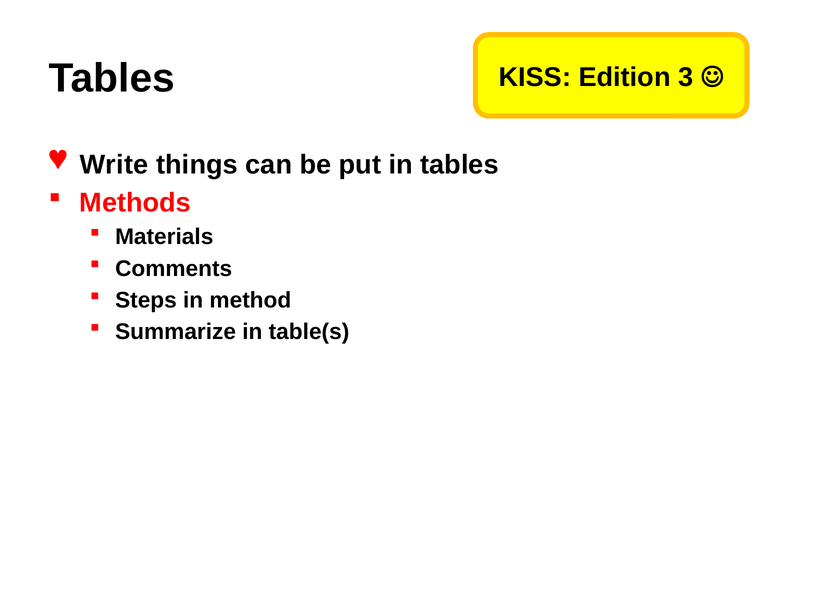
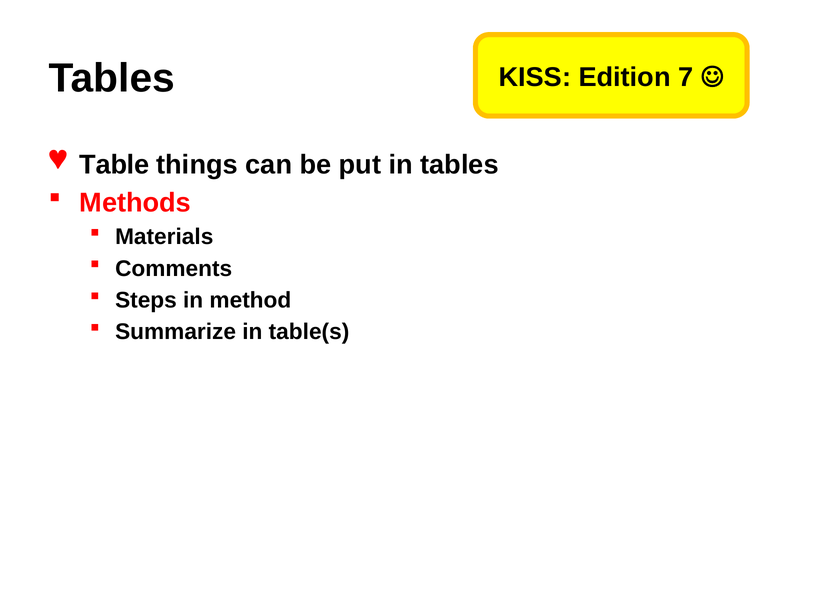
3: 3 -> 7 (686, 77)
Write: Write -> Table (114, 165)
